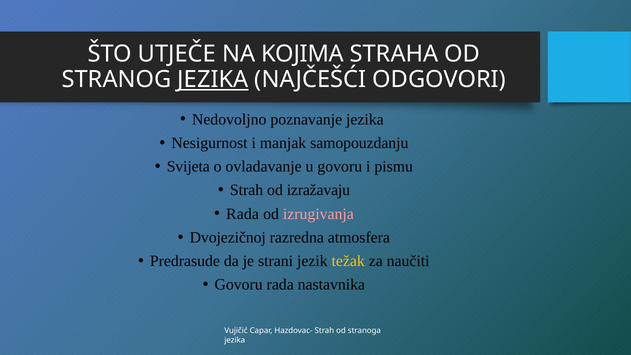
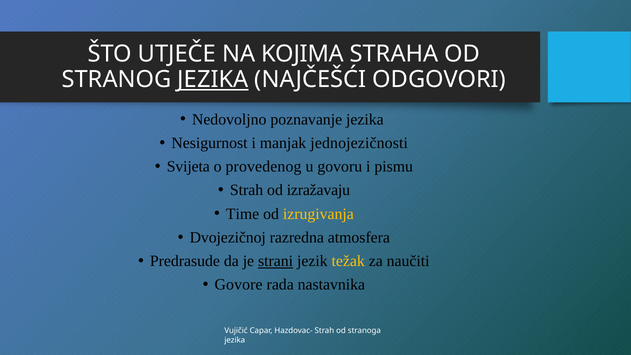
samopouzdanju: samopouzdanju -> jednojezičnosti (359, 143)
ovladavanje: ovladavanje -> provedenog (264, 167)
Rada: Rada -> Time (243, 214)
izrugivanja colour: pink -> yellow (318, 214)
strani underline: none -> present (276, 261)
Govoru: Govoru -> Govore (239, 285)
